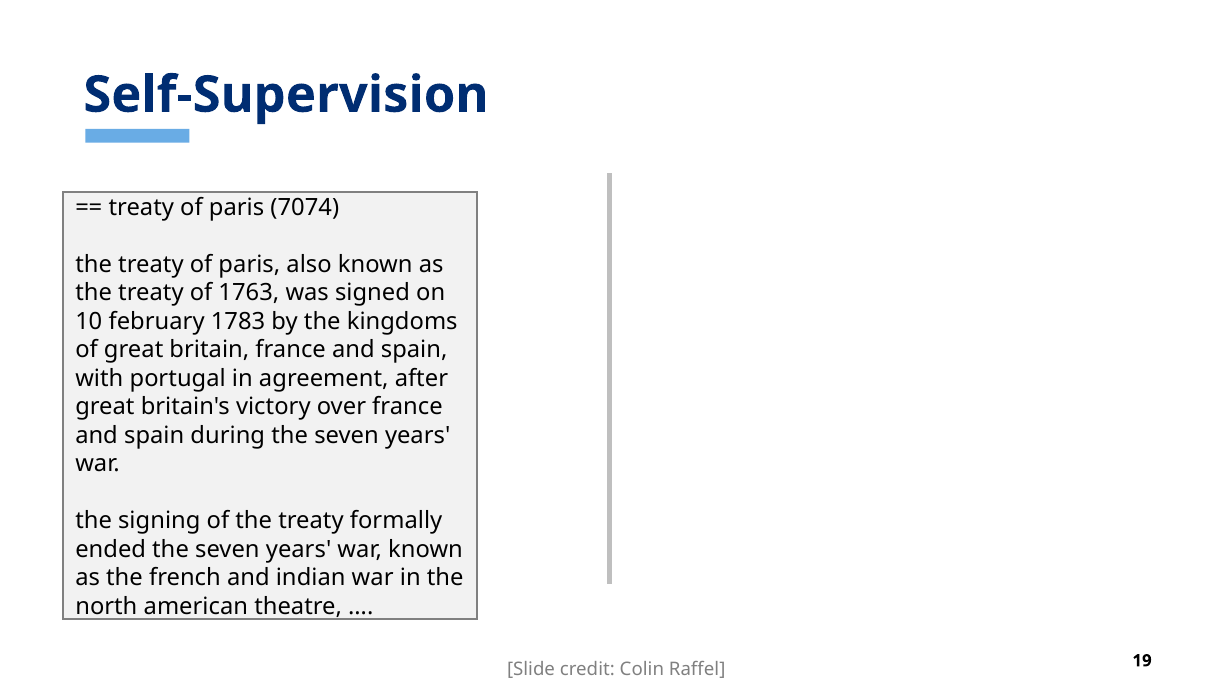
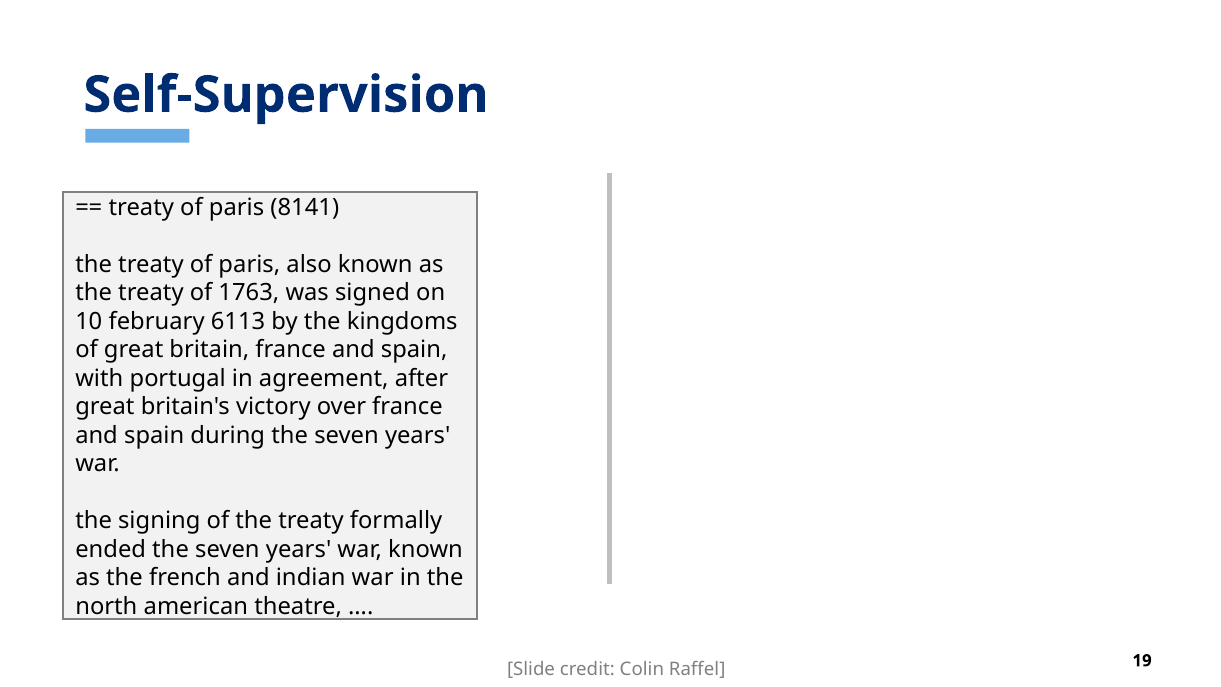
7074: 7074 -> 8141 (305, 207)
1783: 1783 -> 6113 (238, 321)
